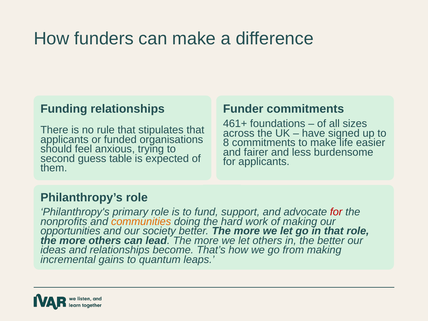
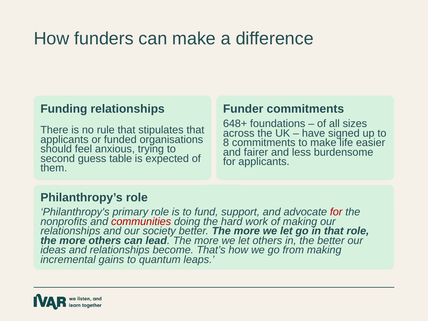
461+: 461+ -> 648+ (235, 124)
communities colour: orange -> red (141, 222)
opportunities: opportunities -> relationships (70, 231)
